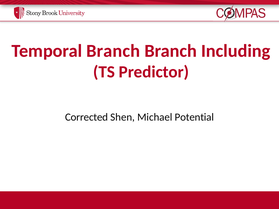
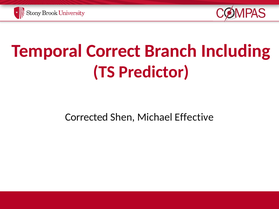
Temporal Branch: Branch -> Correct (113, 51)
Potential: Potential -> Effective (194, 117)
